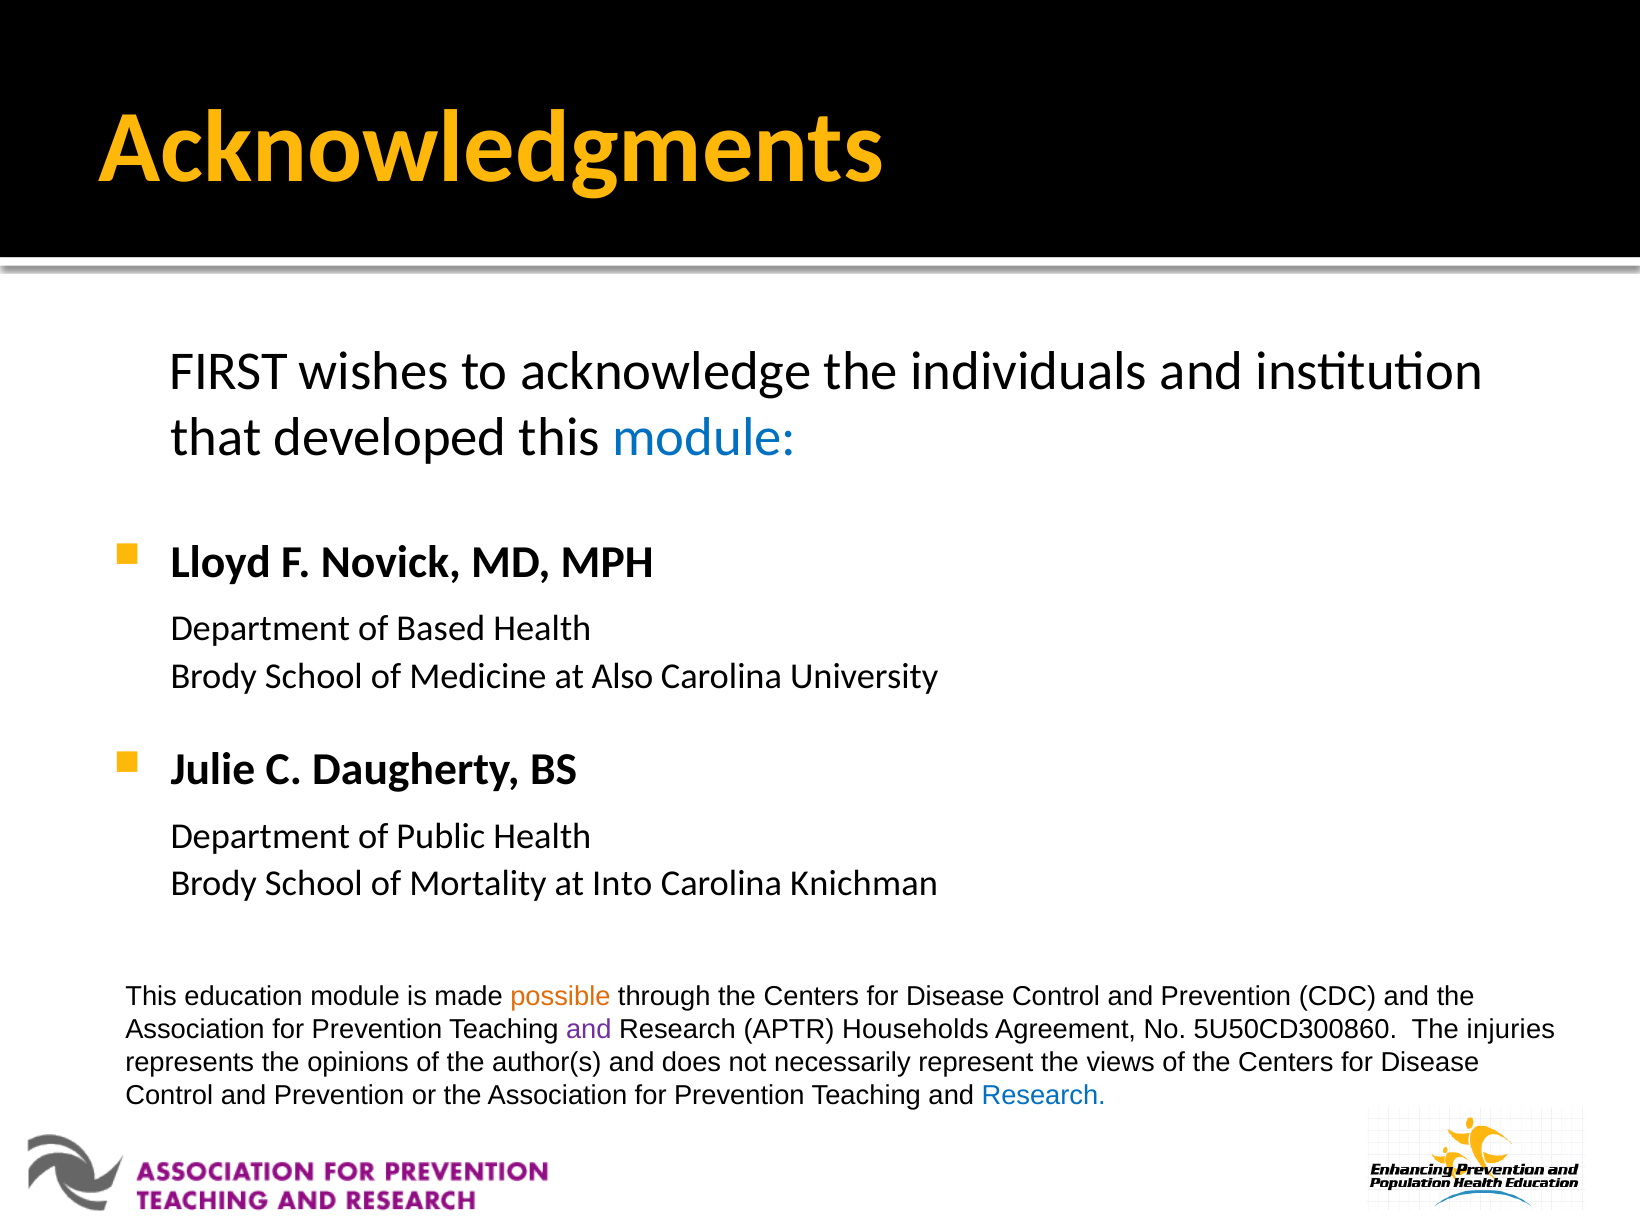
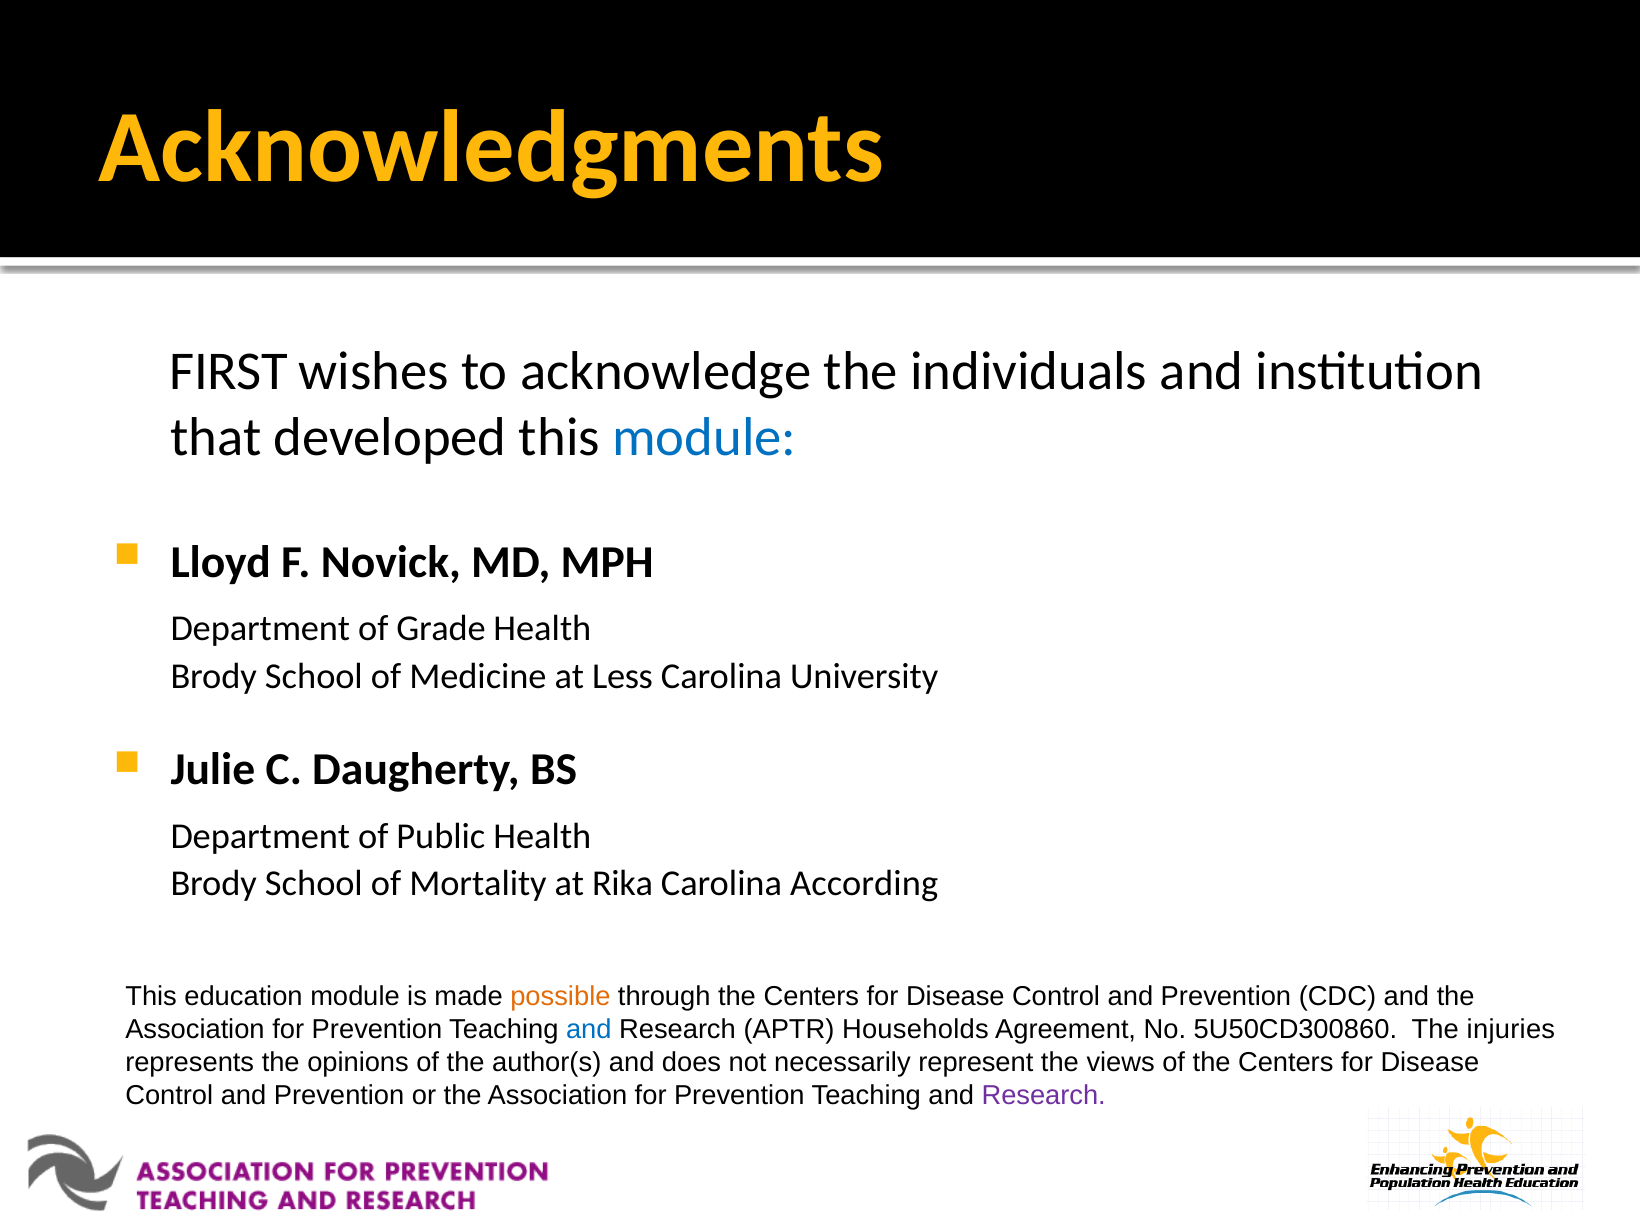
Based: Based -> Grade (441, 629)
Also: Also -> Less (623, 676)
Into: Into -> Rika (623, 884)
Knichman: Knichman -> According (864, 884)
and colour: purple -> blue (589, 1029)
Research colour: blue -> purple (1044, 1095)
